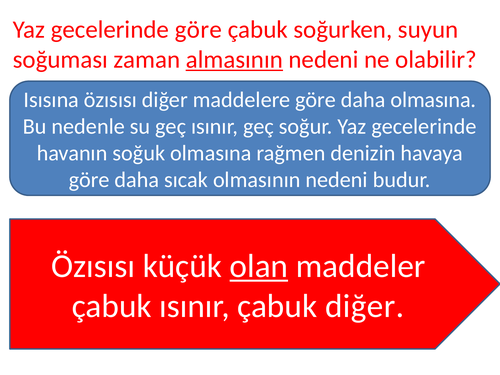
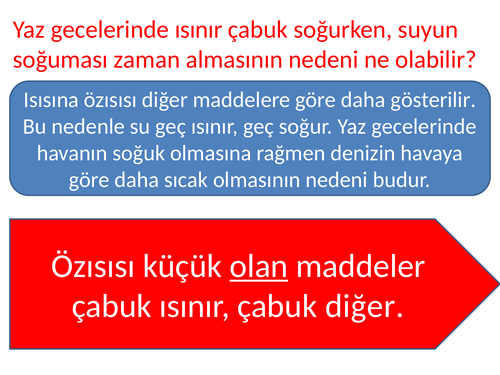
gecelerinde göre: göre -> ısınır (199, 30)
almasının underline: present -> none (234, 60)
daha olmasına: olmasına -> gösterilir (433, 100)
